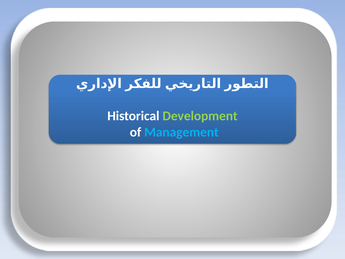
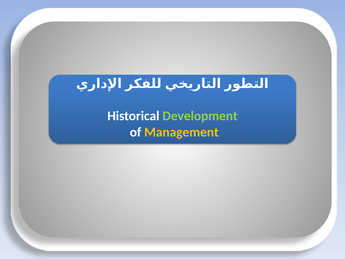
Management colour: light blue -> yellow (181, 132)
